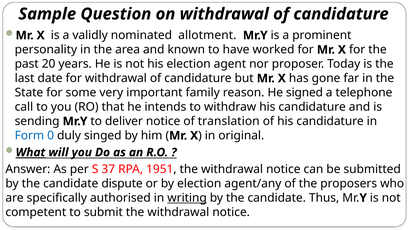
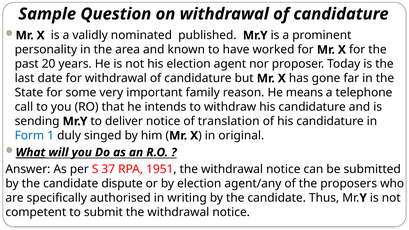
allotment: allotment -> published (207, 35)
signed: signed -> means (304, 93)
0: 0 -> 1 (51, 136)
writing underline: present -> none (187, 198)
